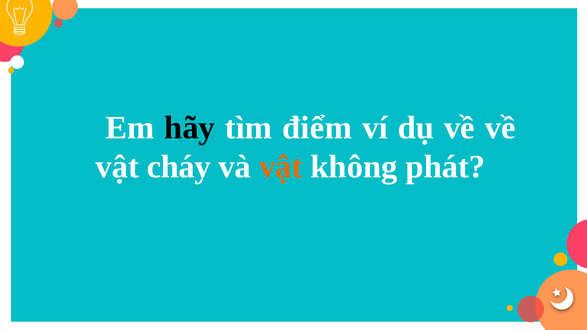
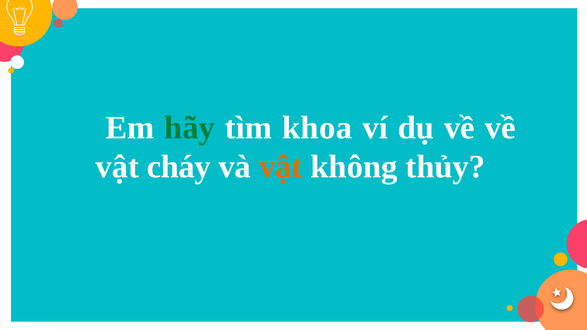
hãy colour: black -> green (190, 128)
điểm: điểm -> khoa (317, 128)
phát: phát -> thủy (445, 167)
